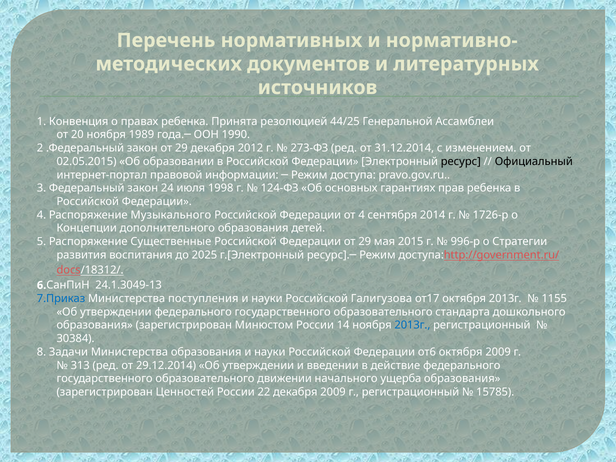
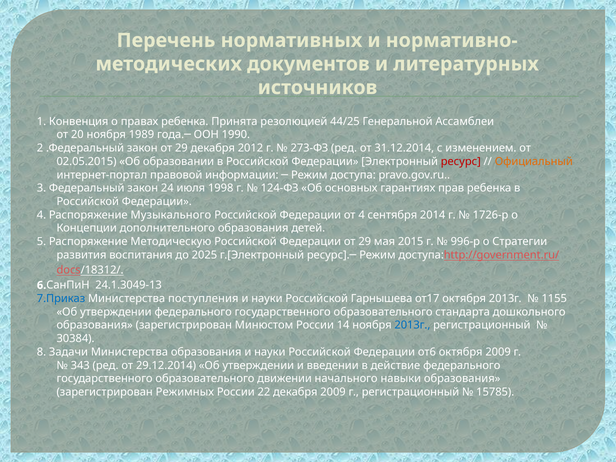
ресурс colour: black -> red (461, 161)
Официальный colour: black -> orange (534, 161)
Существенные: Существенные -> Методическую (171, 242)
Галигузова: Галигузова -> Гарнышева (382, 299)
313: 313 -> 343 (80, 365)
ущерба: ущерба -> навыки (401, 379)
Ценностей: Ценностей -> Режимных (185, 392)
